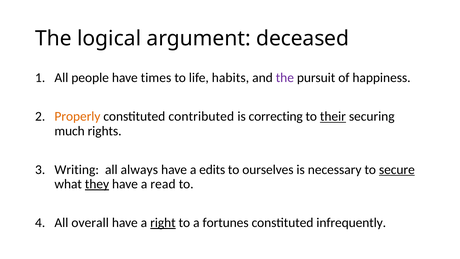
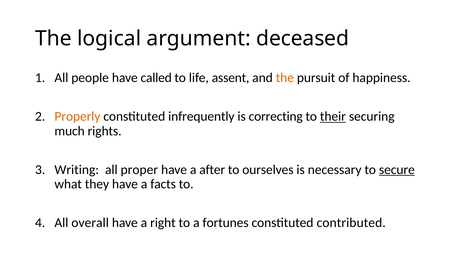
times: times -> called (156, 78)
habits: habits -> assent (231, 78)
the colour: purple -> orange (285, 78)
contributed: contributed -> infrequently (201, 116)
always: always -> proper (139, 169)
edits: edits -> after (212, 169)
they underline: present -> none (97, 184)
read: read -> facts (163, 184)
right underline: present -> none (163, 222)
infrequently: infrequently -> contributed (351, 222)
